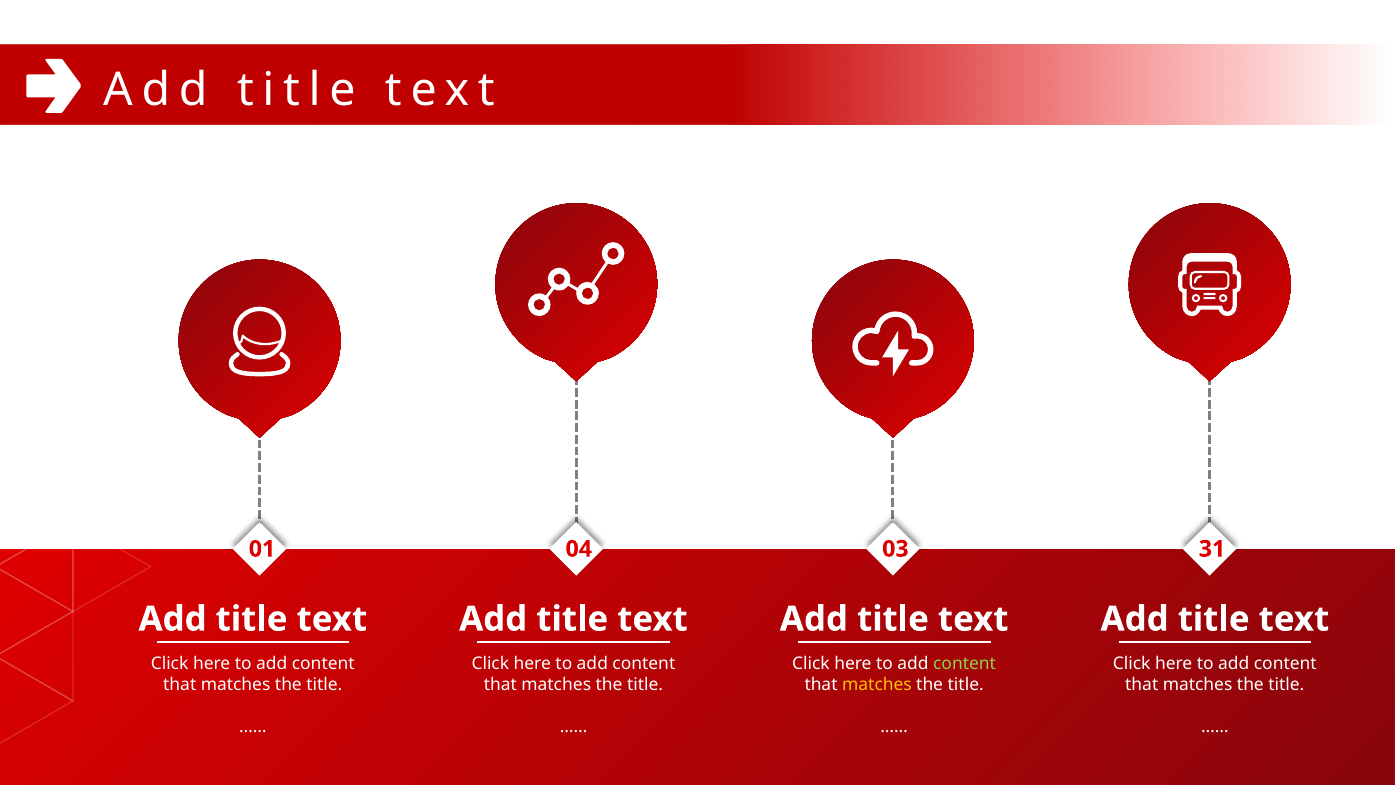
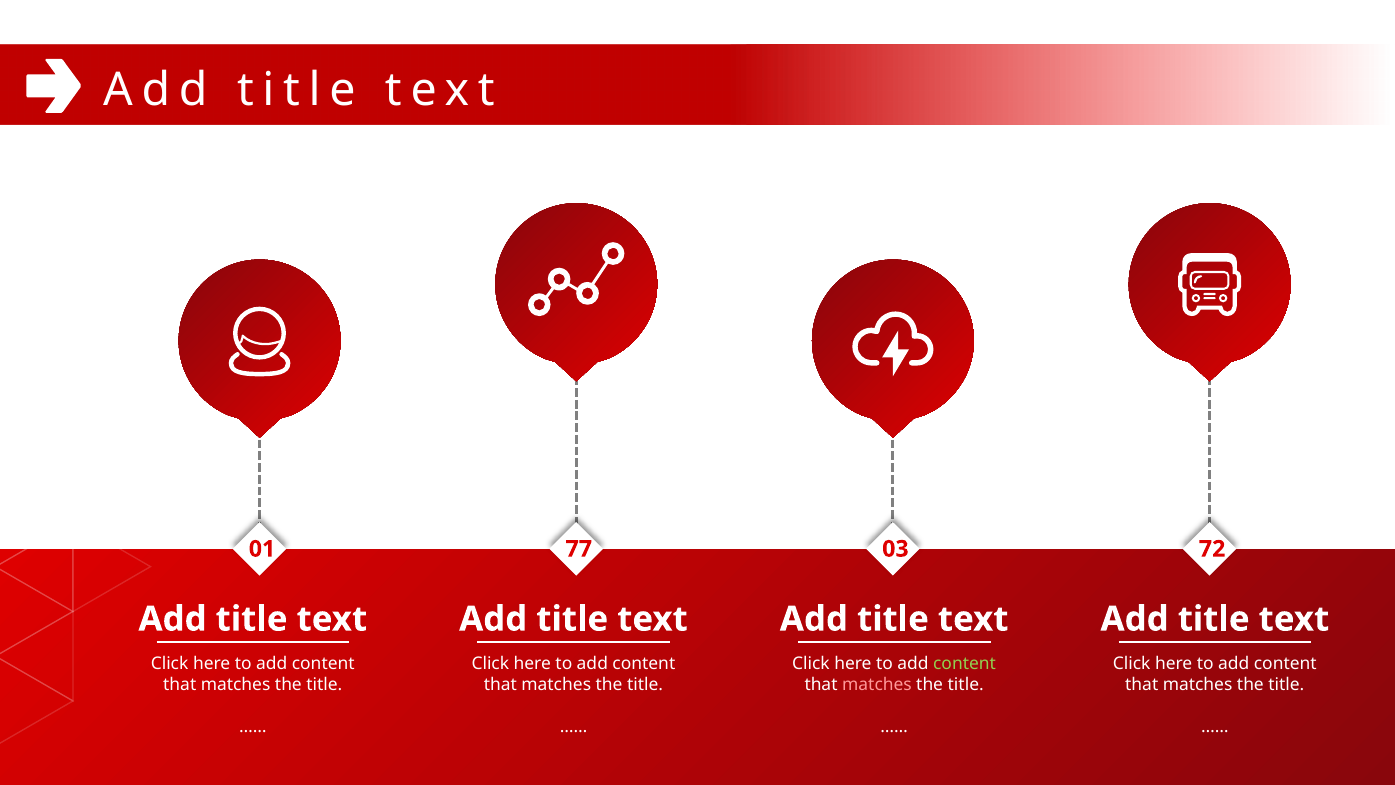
04: 04 -> 77 (579, 549)
31: 31 -> 72 (1212, 549)
matches colour: yellow -> pink (877, 684)
